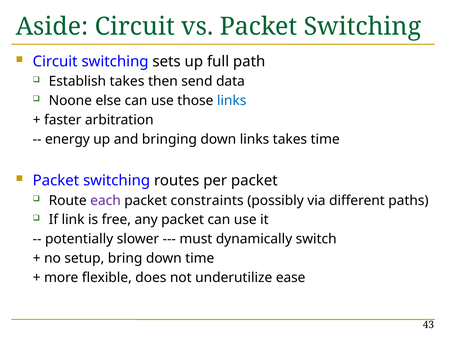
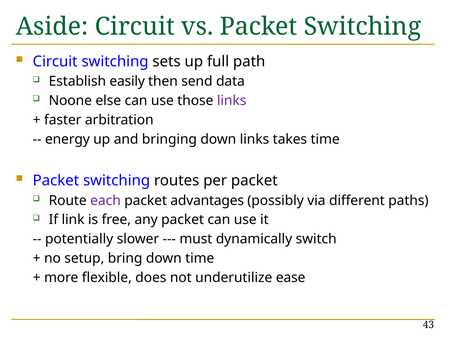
Establish takes: takes -> easily (127, 81)
links colour: blue -> purple (232, 101)
constraints: constraints -> advantages (207, 200)
